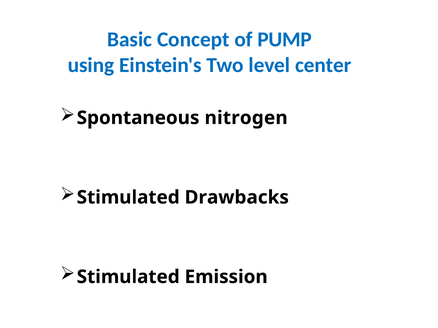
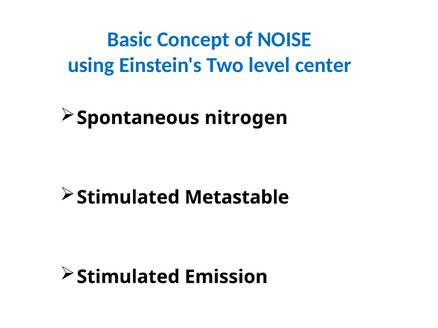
PUMP: PUMP -> NOISE (285, 40)
Drawbacks: Drawbacks -> Metastable (237, 198)
